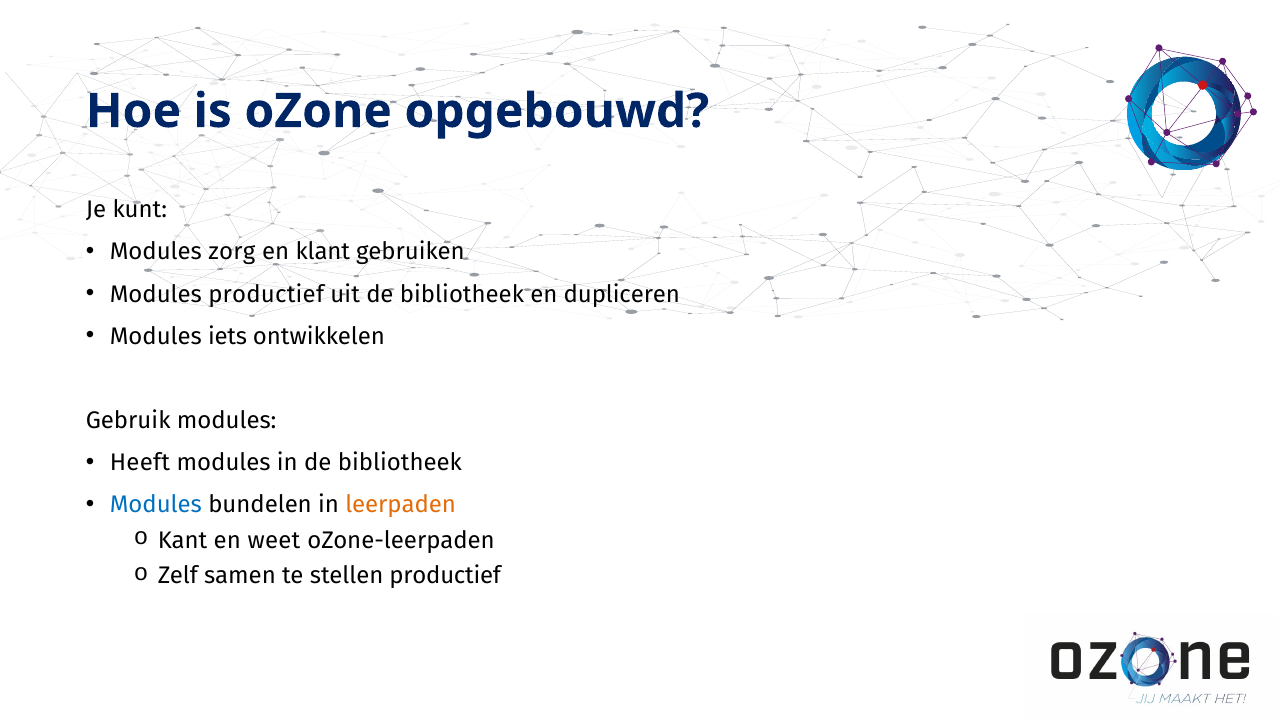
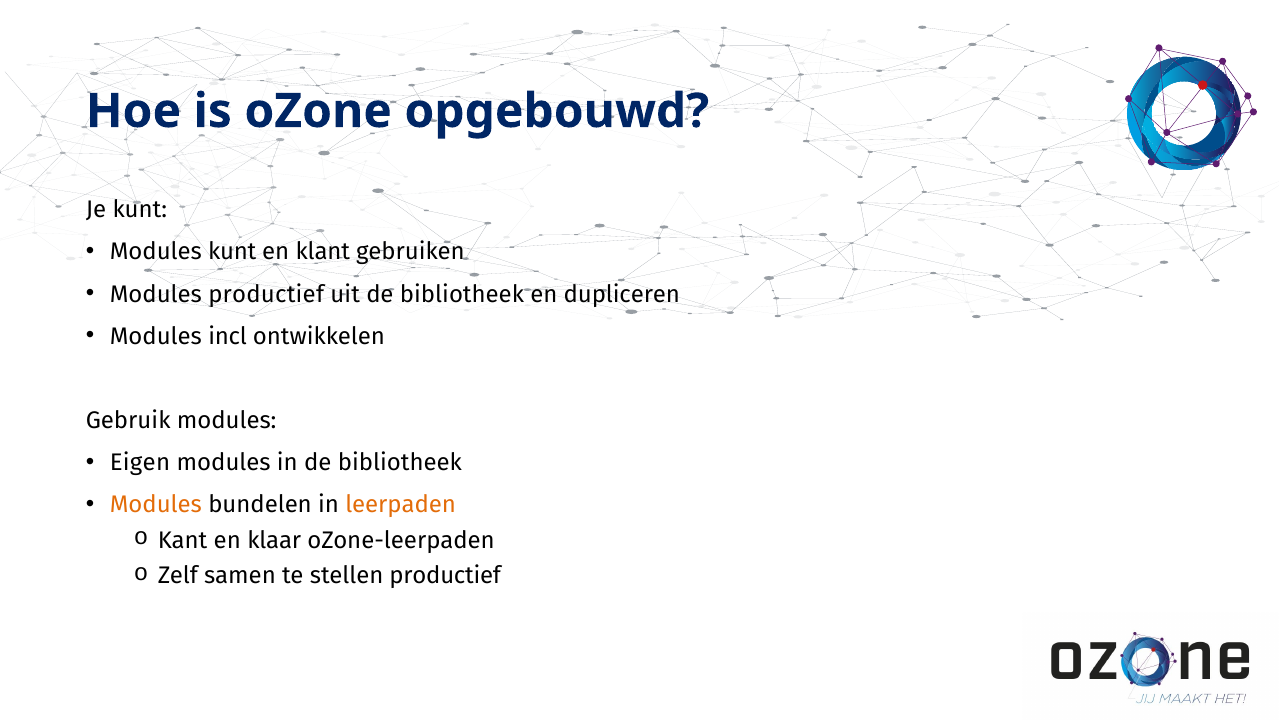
Modules zorg: zorg -> kunt (232, 252)
iets: iets -> incl (228, 336)
Heeft: Heeft -> Eigen (140, 462)
Modules colour: blue -> orange (156, 504)
weet: weet -> klaar (274, 540)
